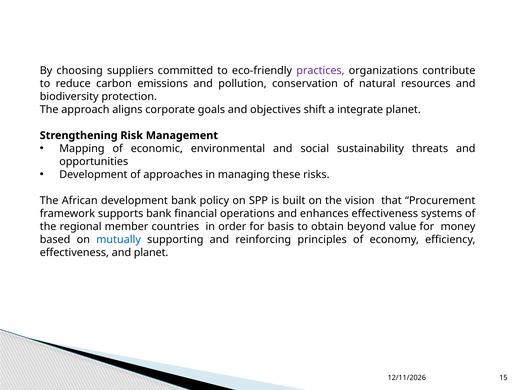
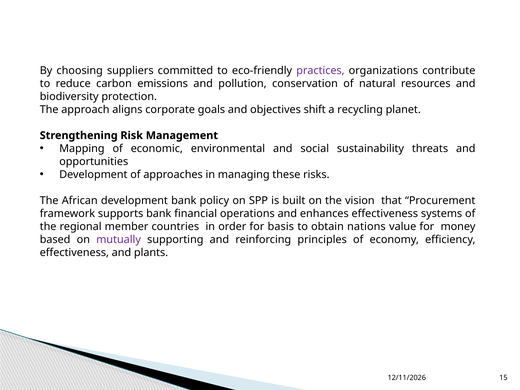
integrate: integrate -> recycling (360, 109)
beyond: beyond -> nations (366, 226)
mutually colour: blue -> purple (119, 239)
and planet: planet -> plants (151, 252)
